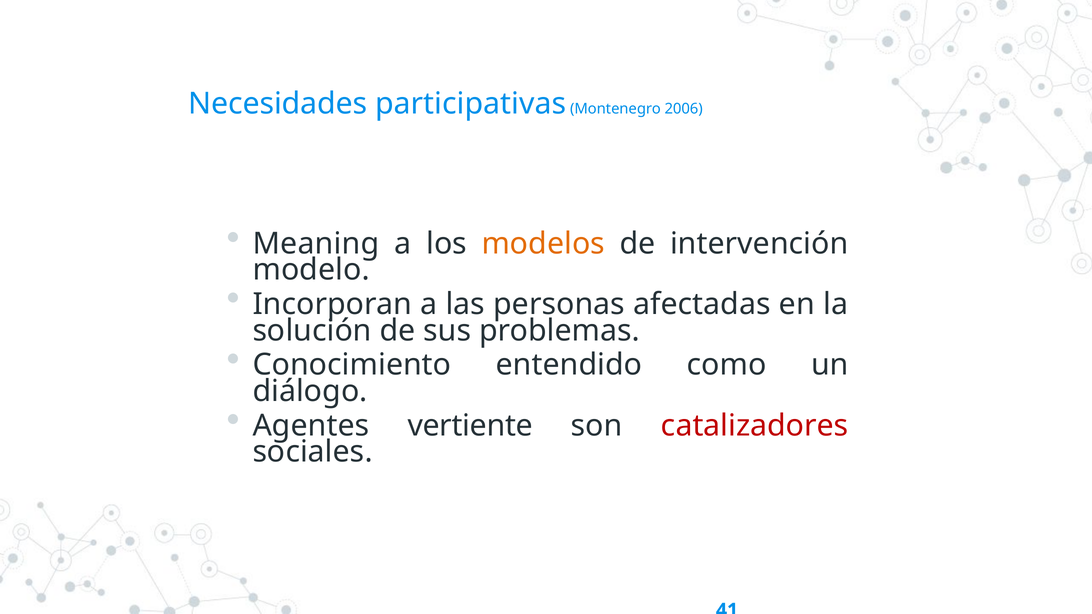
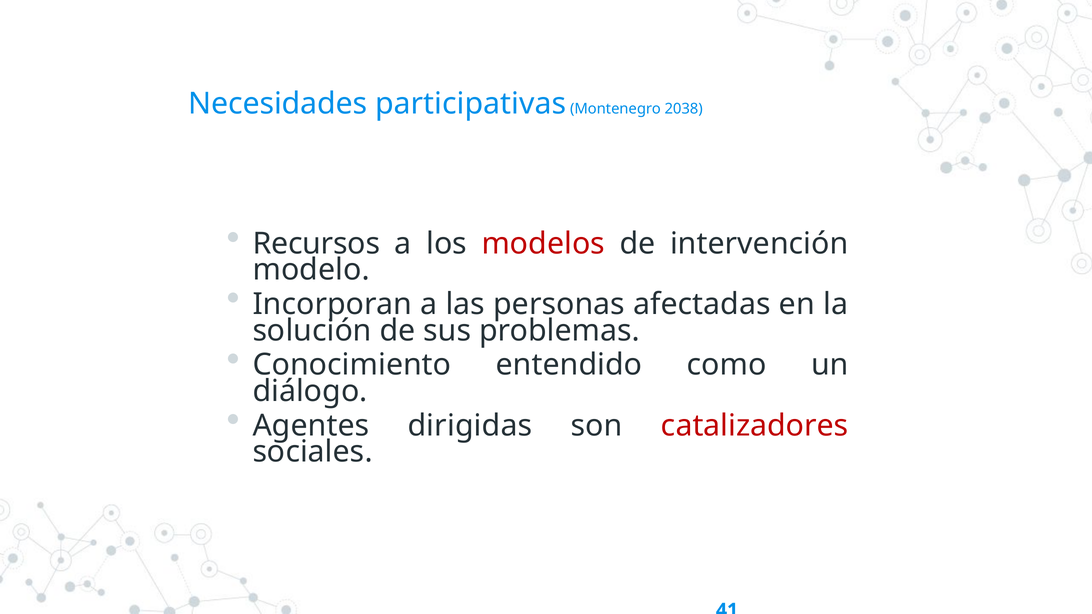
2006: 2006 -> 2038 (684, 109)
Meaning: Meaning -> Recursos (316, 244)
modelos colour: orange -> red (543, 244)
vertiente: vertiente -> dirigidas (470, 426)
